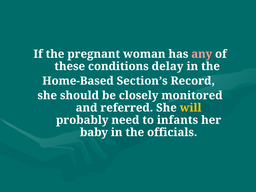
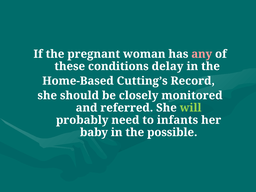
Section’s: Section’s -> Cutting’s (142, 81)
will colour: yellow -> light green (191, 108)
officials: officials -> possible (172, 132)
